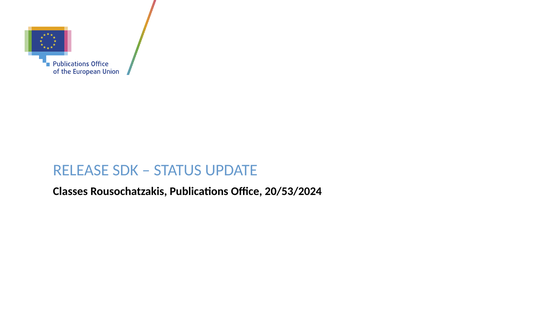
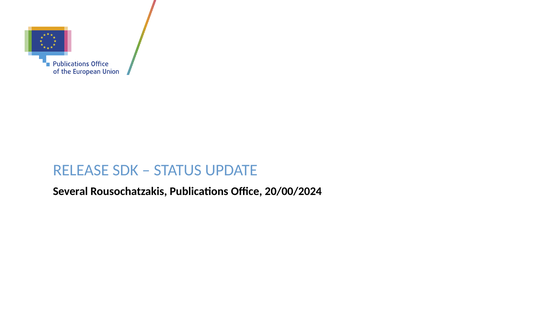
Classes: Classes -> Several (70, 191)
20/53/2024: 20/53/2024 -> 20/00/2024 (293, 191)
